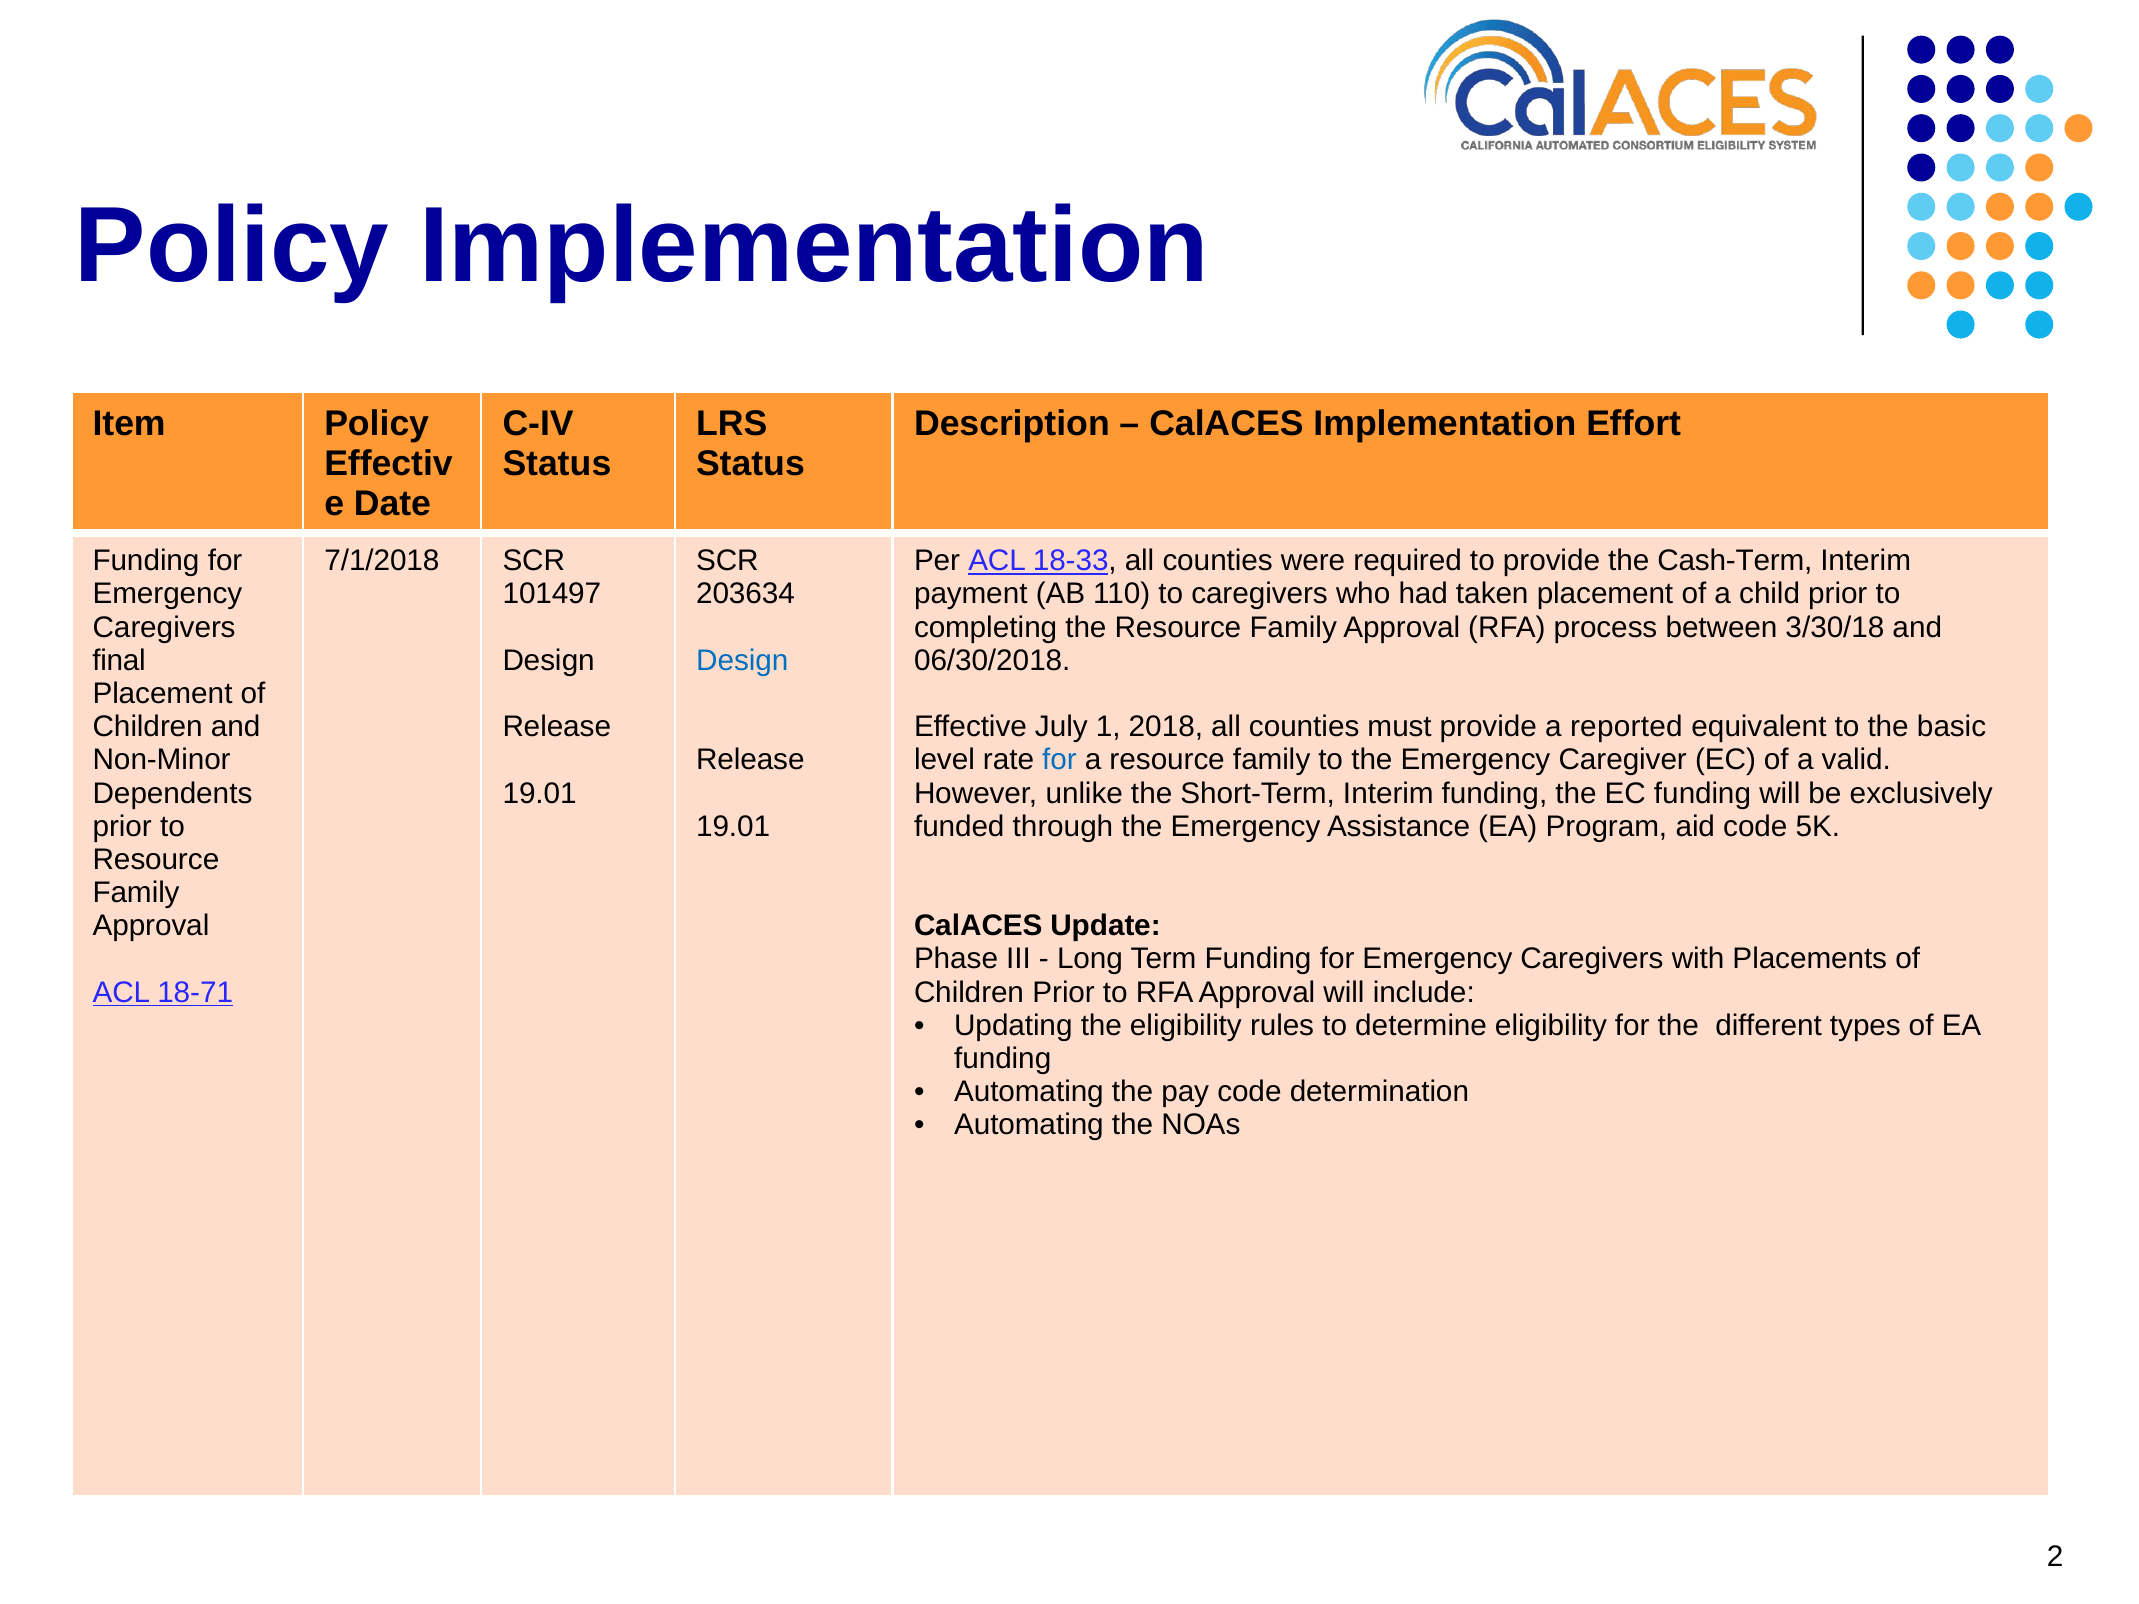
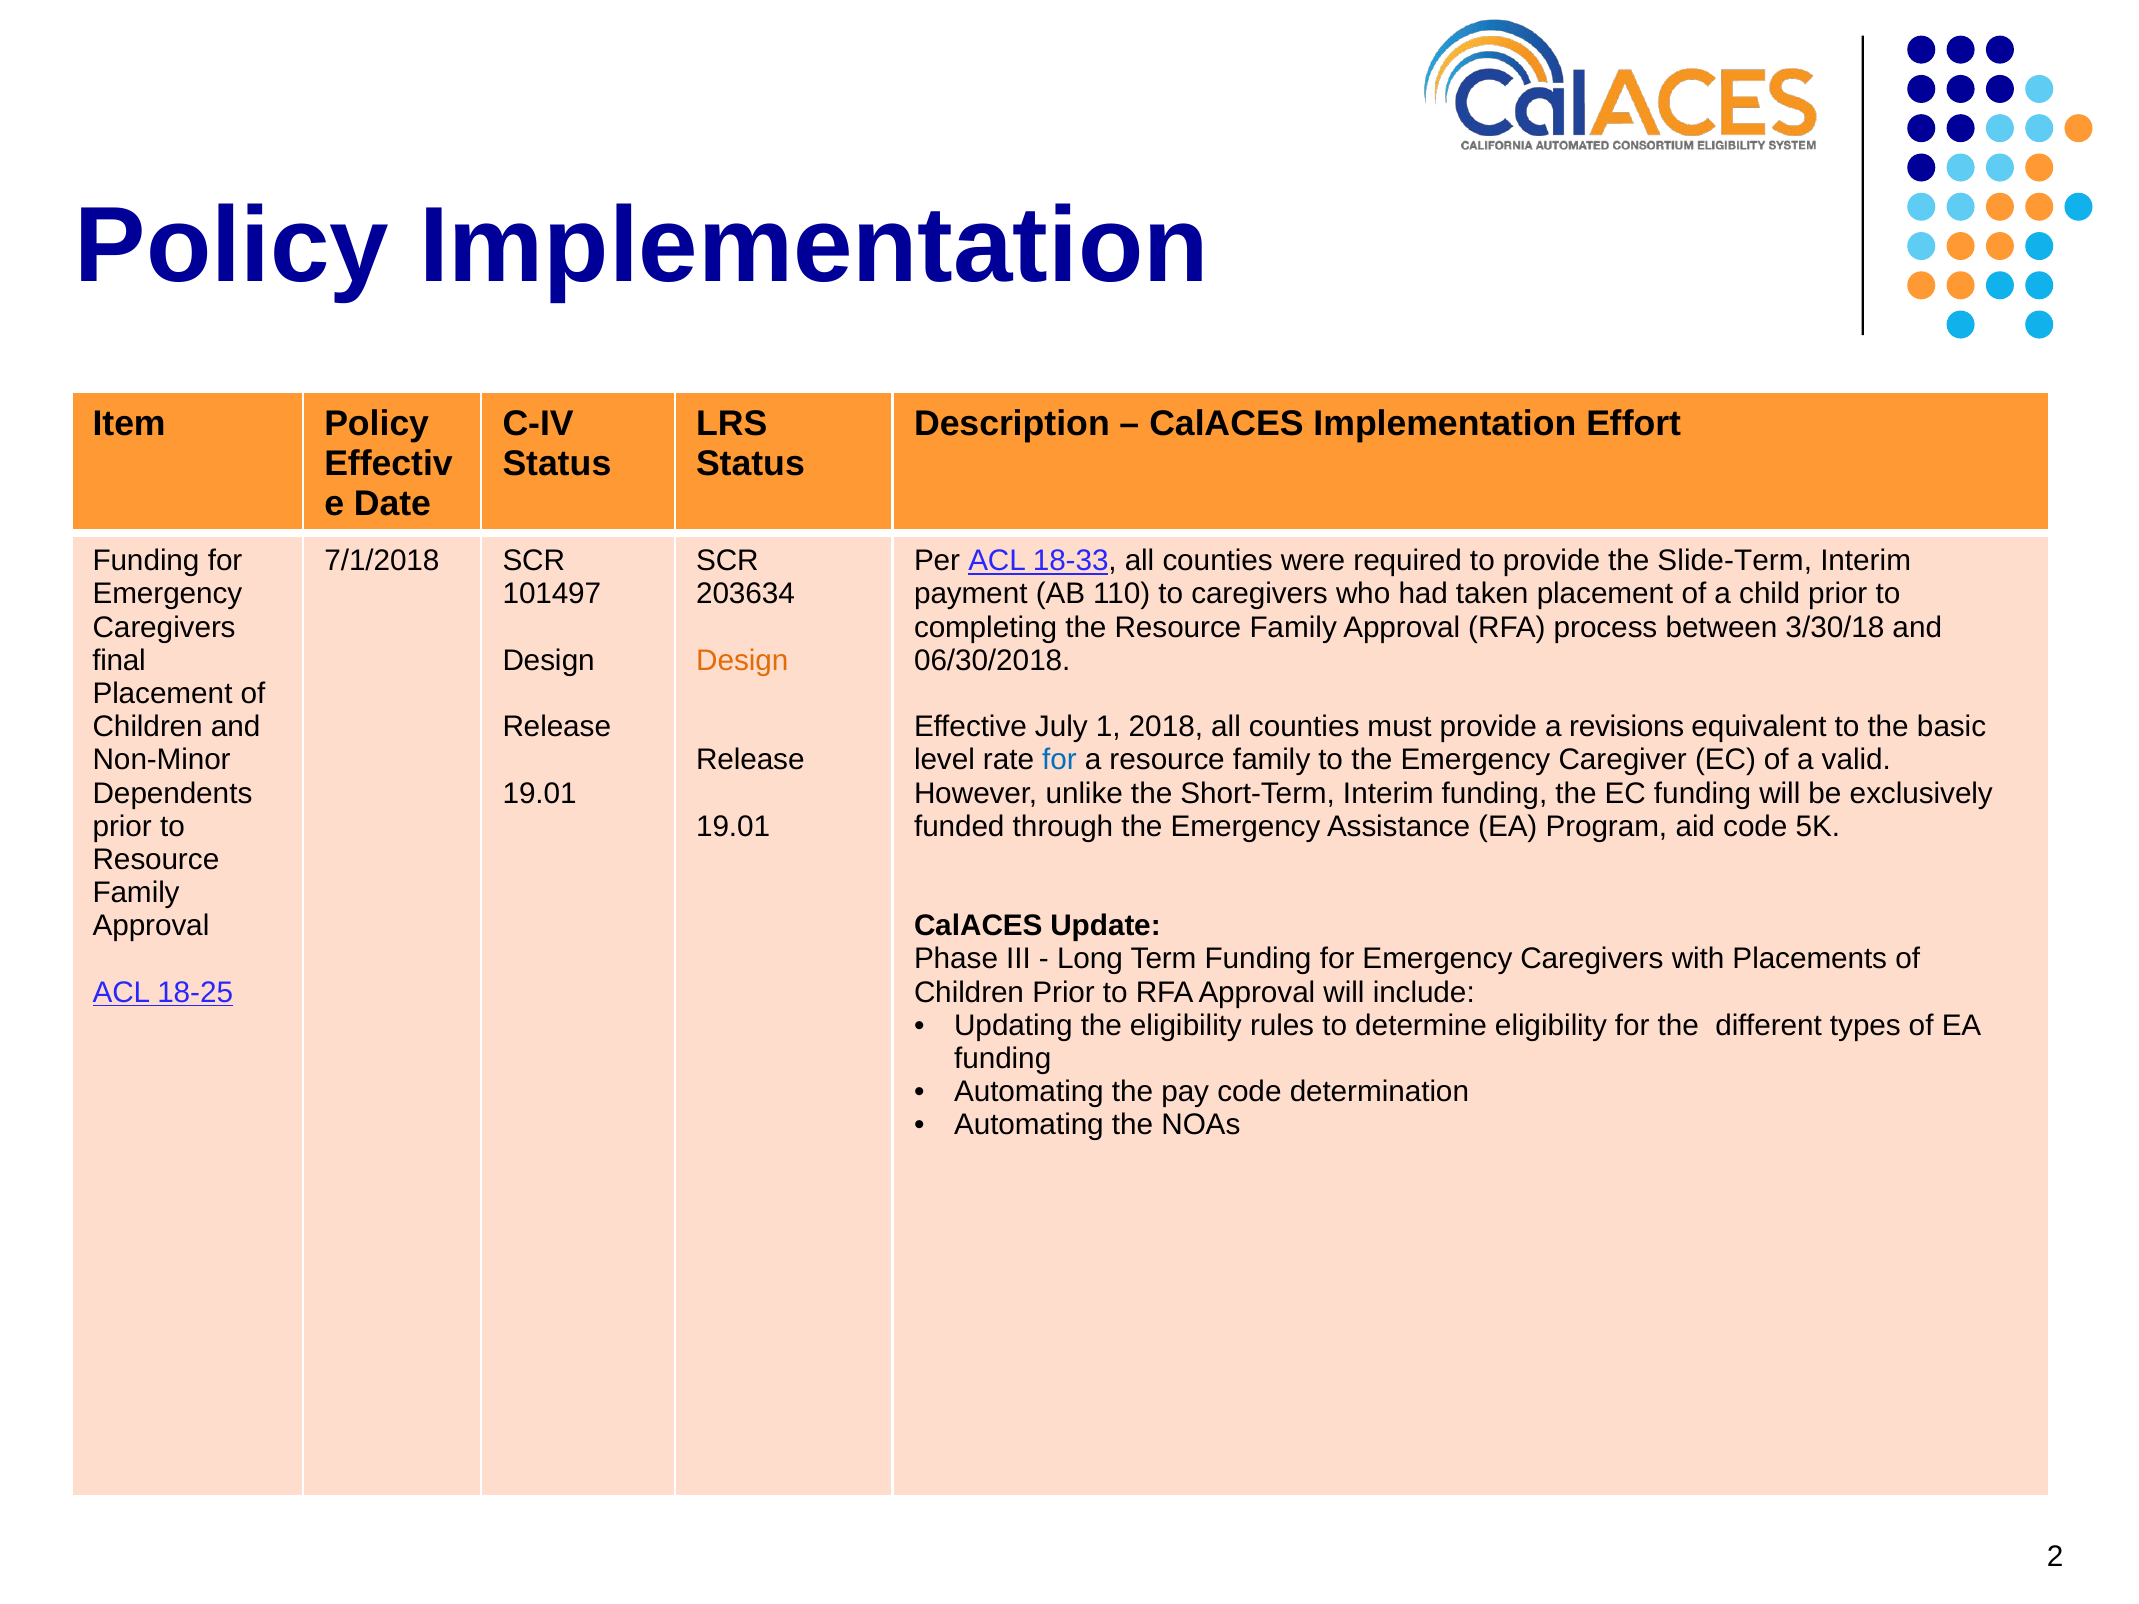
Cash-Term: Cash-Term -> Slide-Term (1735, 561)
Design colour: blue -> orange (742, 661)
reported: reported -> revisions (1627, 727)
18-71: 18-71 -> 18-25 (195, 992)
